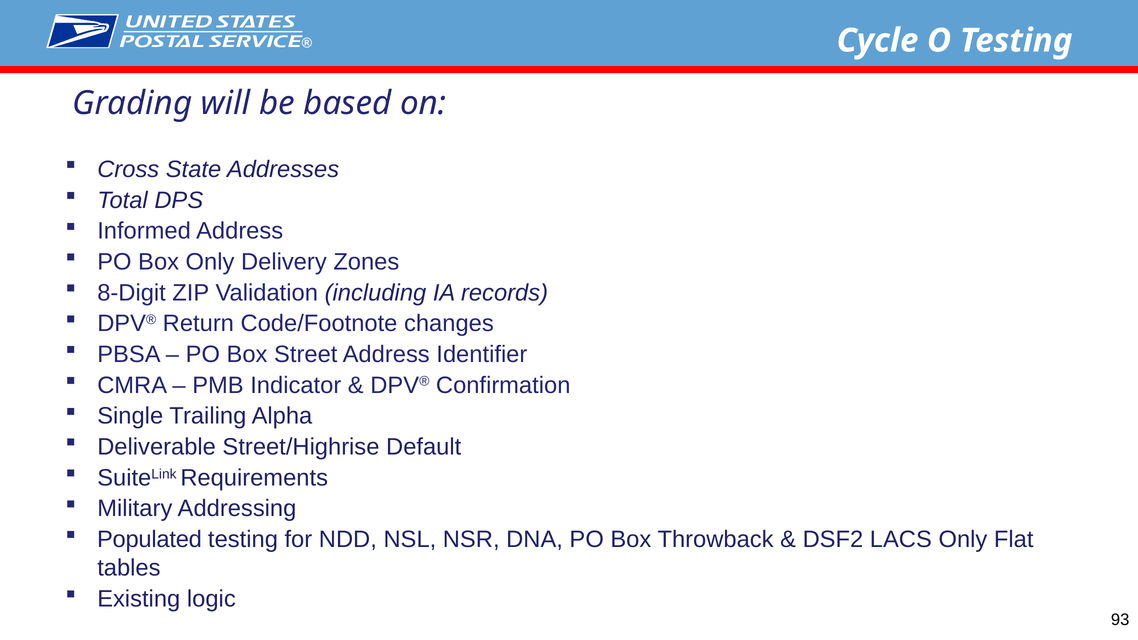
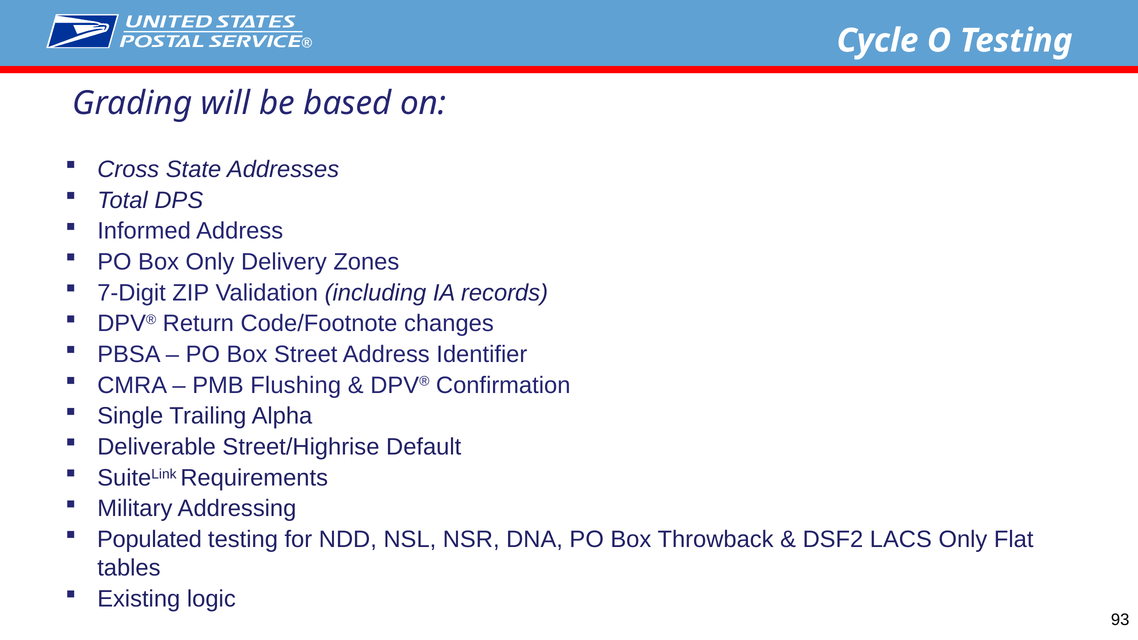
8-Digit: 8-Digit -> 7-Digit (132, 293)
Indicator: Indicator -> Flushing (296, 385)
